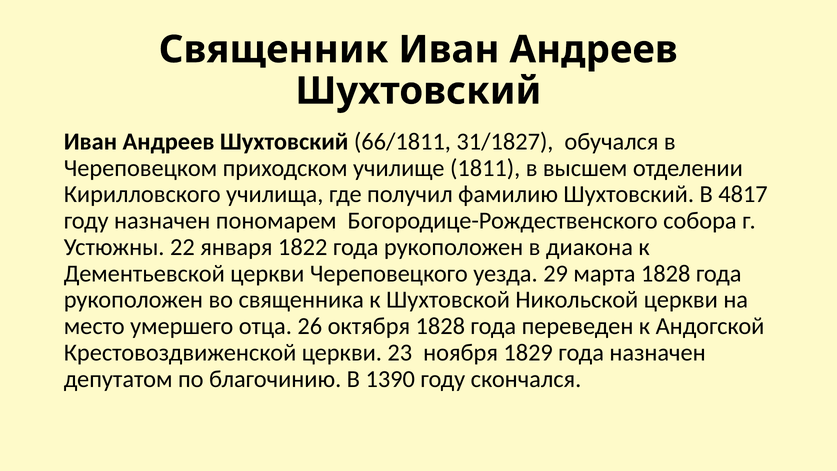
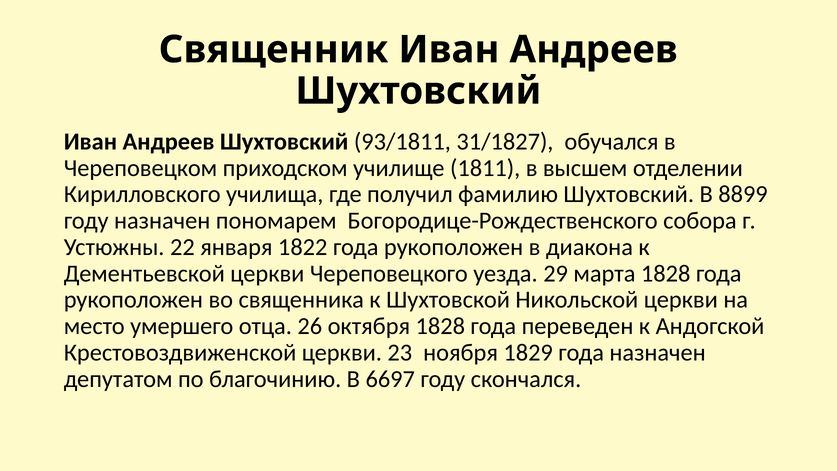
66/1811: 66/1811 -> 93/1811 (402, 142)
4817: 4817 -> 8899 (743, 194)
1390: 1390 -> 6697 (390, 379)
